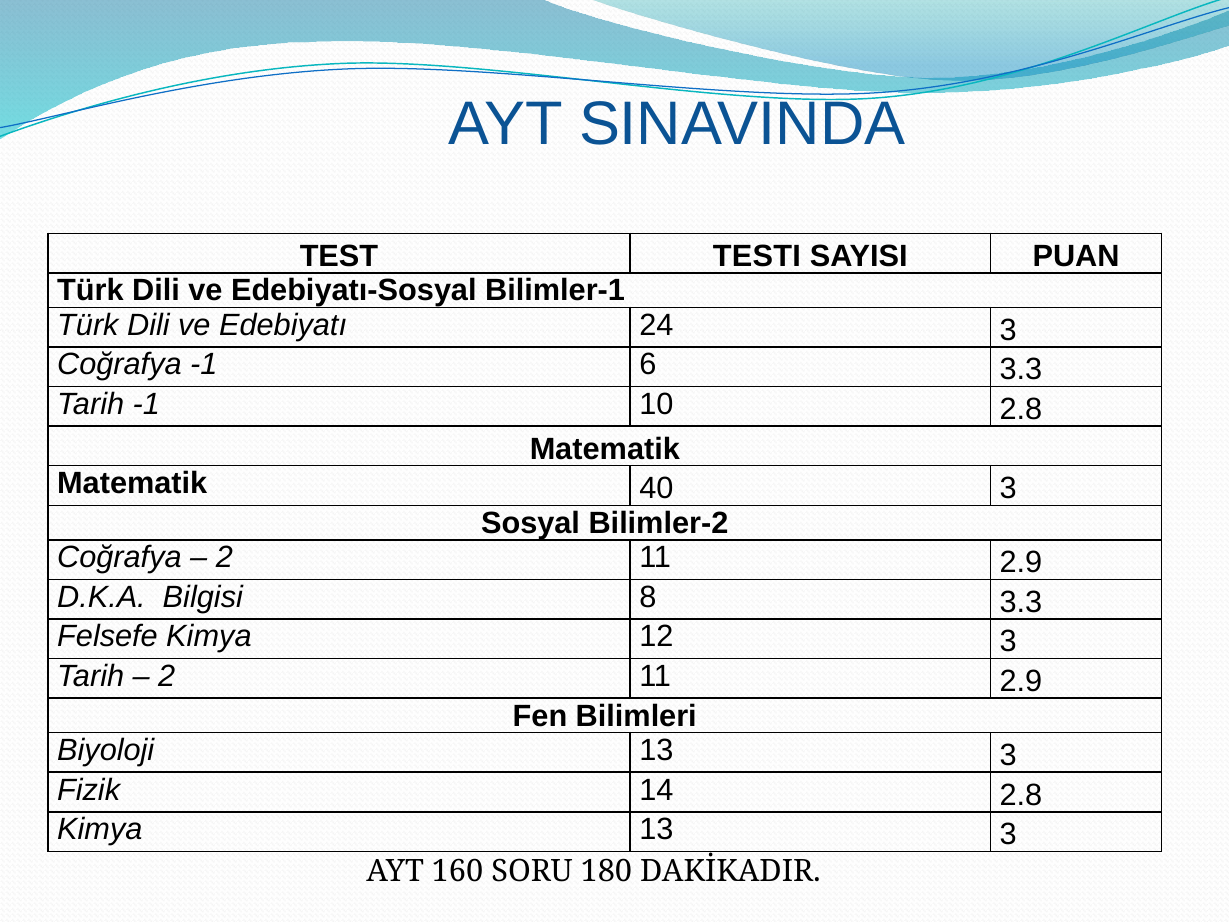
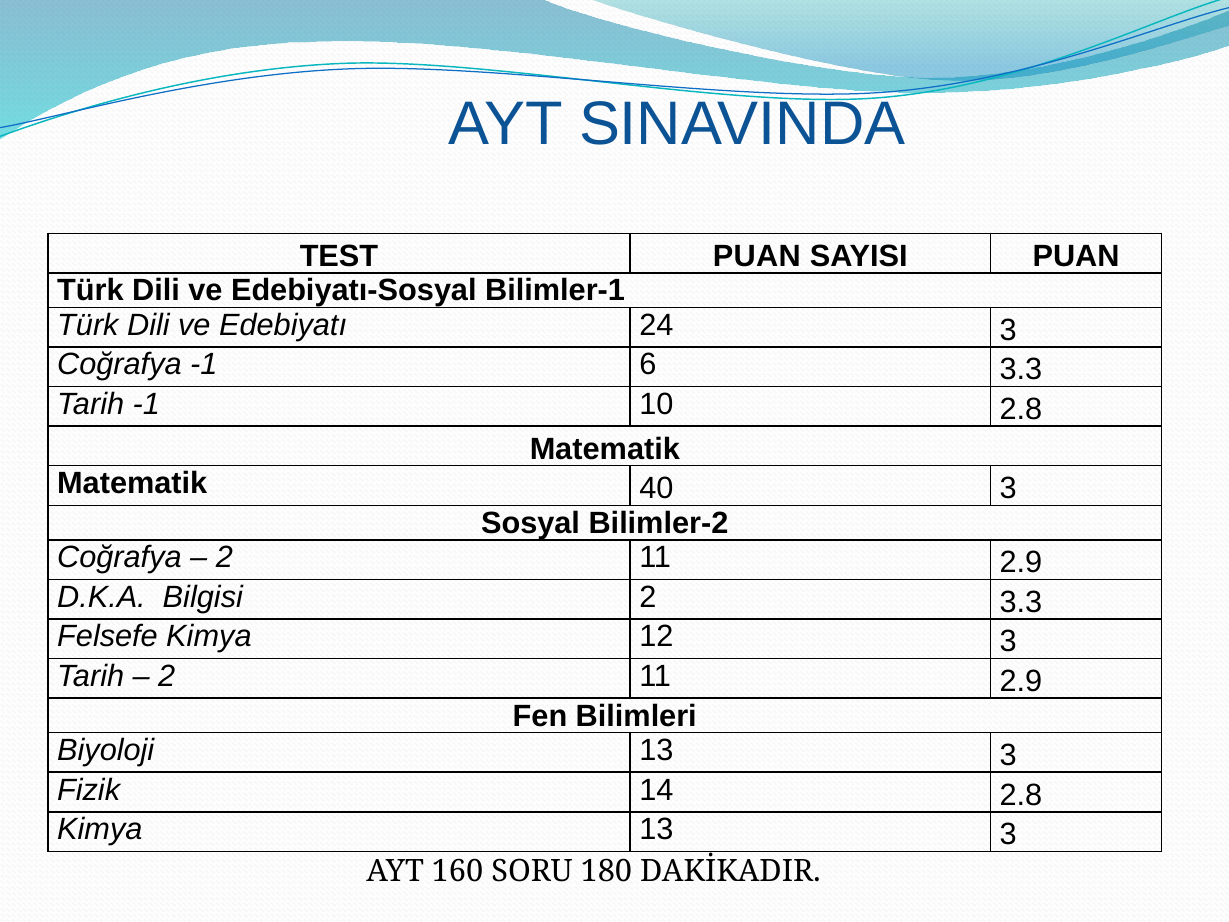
TEST TESTI: TESTI -> PUAN (757, 256)
Bilgisi 8: 8 -> 2 (648, 597)
